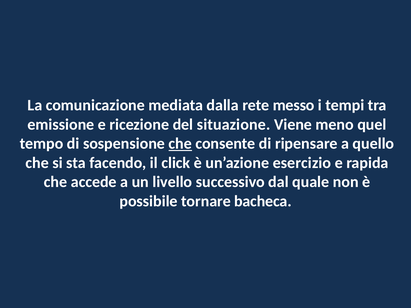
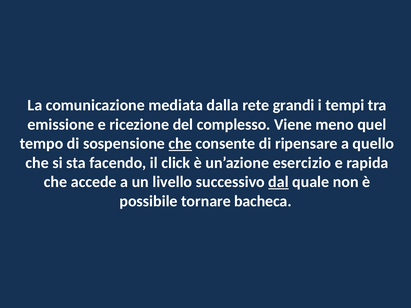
messo: messo -> grandi (294, 105)
situazione: situazione -> complesso (234, 125)
dal underline: none -> present (278, 182)
